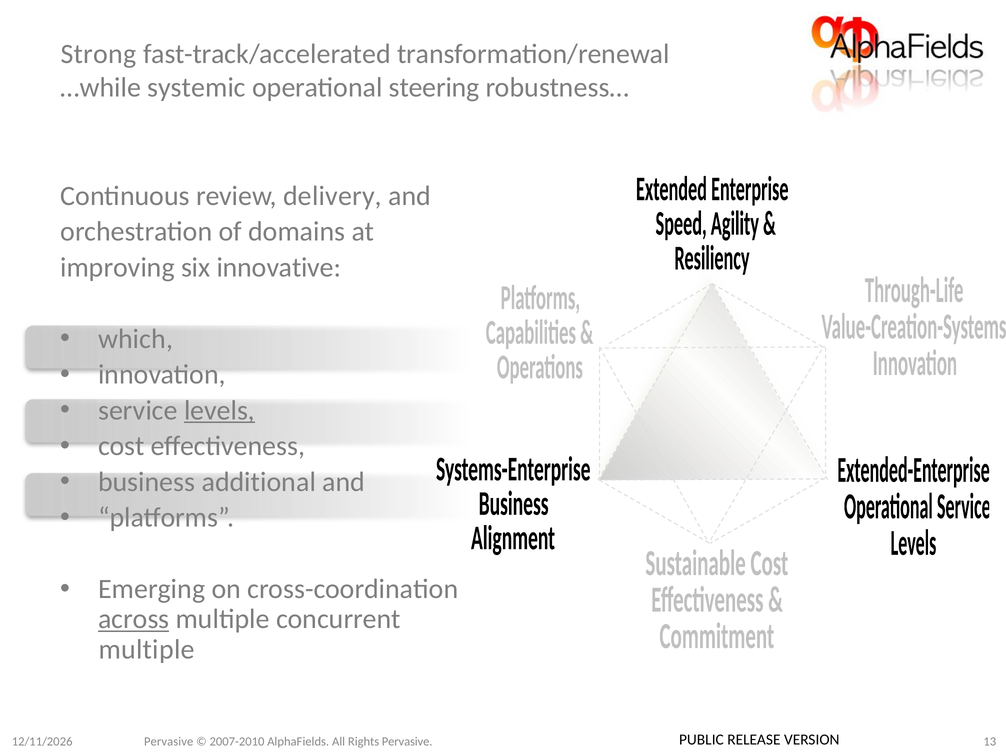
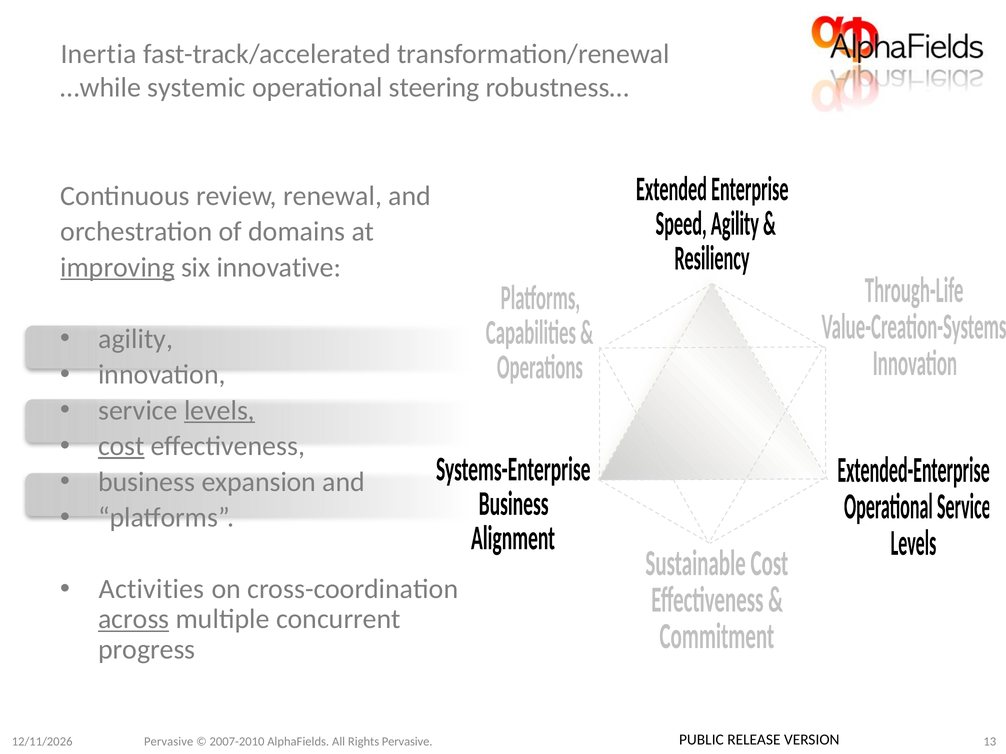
Strong: Strong -> Inertia (99, 54)
delivery: delivery -> renewal (333, 196)
improving underline: none -> present (118, 268)
which: which -> agility (136, 339)
cost underline: none -> present (121, 446)
additional: additional -> expansion (259, 482)
Emerging: Emerging -> Activities (152, 589)
multiple: multiple -> progress (147, 650)
